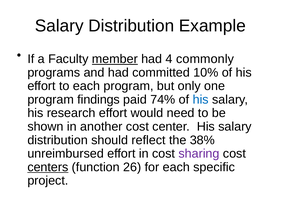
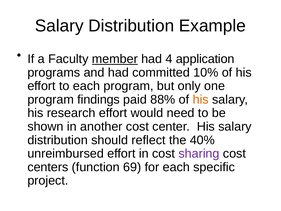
commonly: commonly -> application (205, 59)
74%: 74% -> 88% (163, 99)
his colour: blue -> orange (201, 99)
38%: 38% -> 40% (202, 140)
centers underline: present -> none (48, 167)
26: 26 -> 69 (132, 167)
